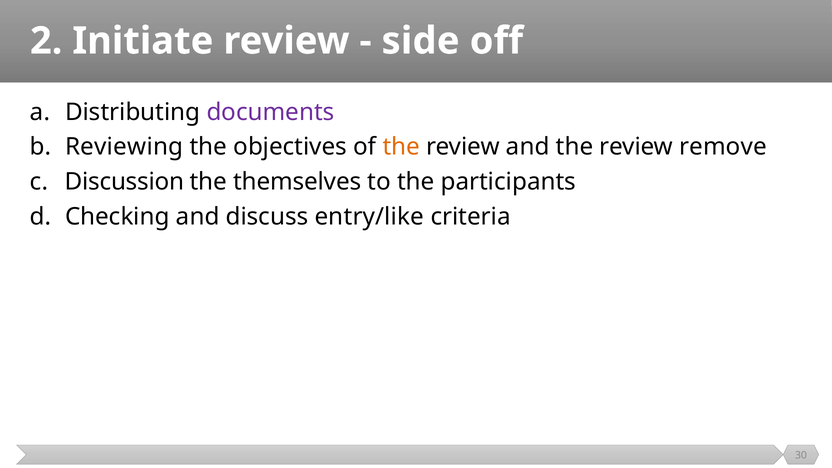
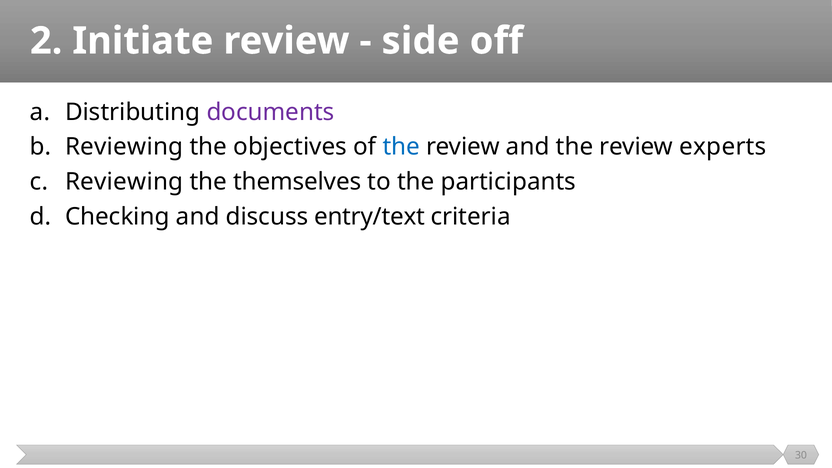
the colour: orange -> blue (401, 147)
remove: remove -> experts (723, 147)
Discussion: Discussion -> Reviewing (124, 182)
entry/like: entry/like -> entry/text (370, 217)
